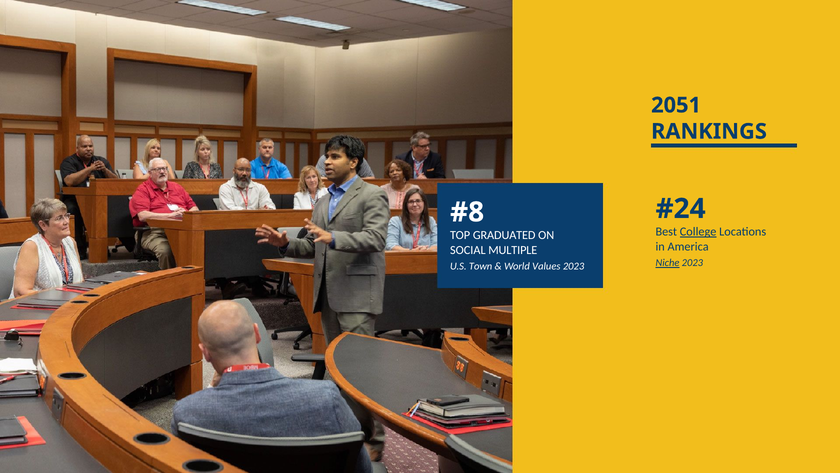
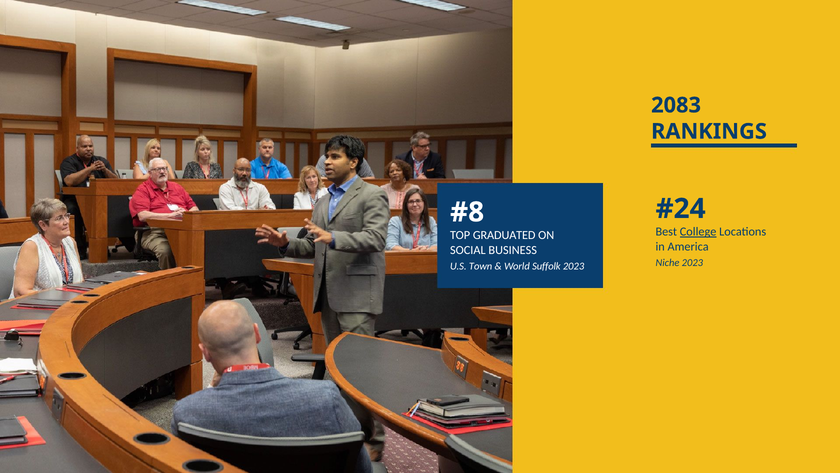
2051: 2051 -> 2083 (676, 105)
MULTIPLE: MULTIPLE -> BUSINESS (513, 250)
Niche underline: present -> none (667, 263)
Values: Values -> Suffolk (546, 266)
